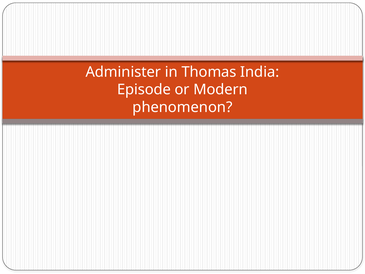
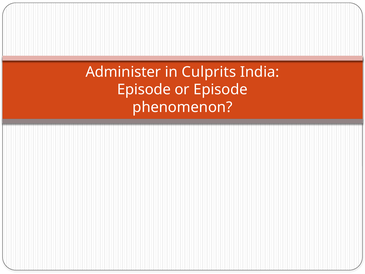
Thomas: Thomas -> Culprits (209, 72)
or Modern: Modern -> Episode (221, 90)
